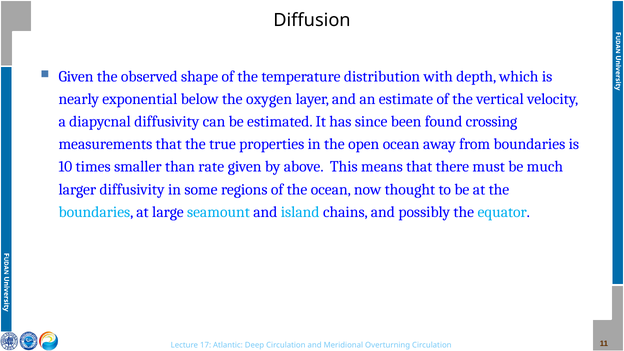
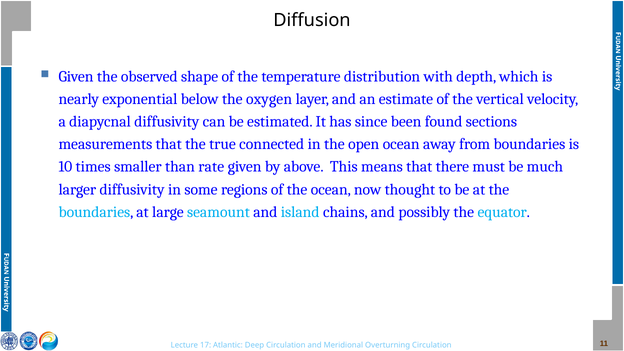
crossing: crossing -> sections (491, 122)
properties: properties -> connected (272, 144)
